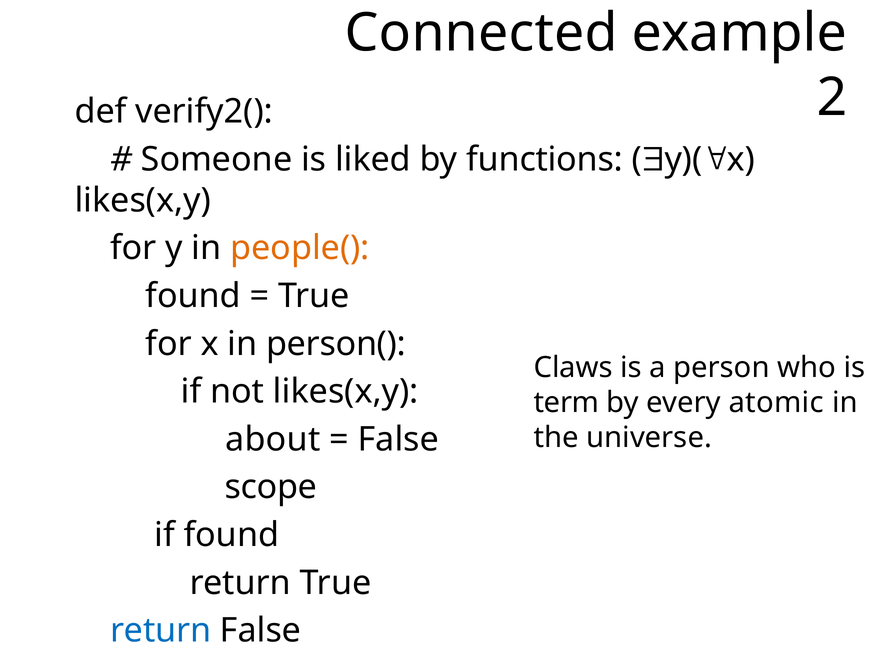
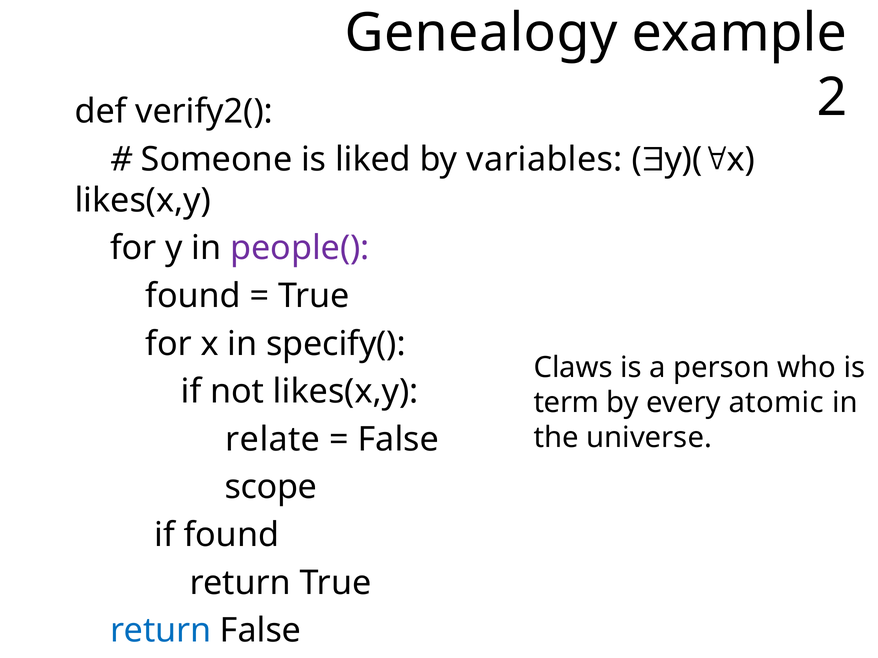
Connected: Connected -> Genealogy (481, 33)
functions: functions -> variables (544, 160)
people( colour: orange -> purple (300, 248)
person(: person( -> specify( (336, 344)
about: about -> relate (273, 440)
